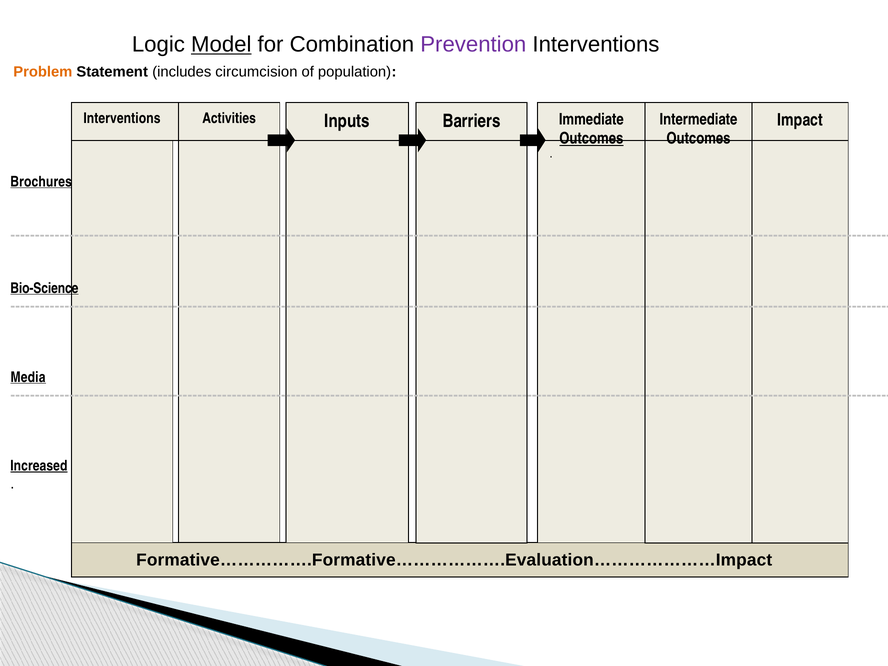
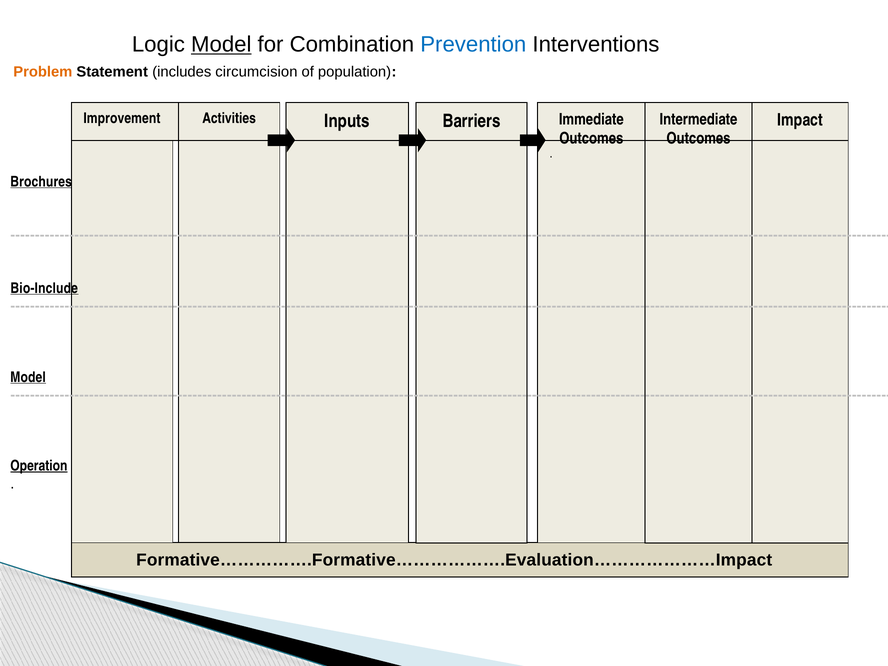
Prevention colour: purple -> blue (473, 44)
Interventions: Interventions -> Improvement (122, 118)
Outcomes underline: present -> none (591, 139)
Bio-Science: Bio-Science -> Bio-Include (44, 288)
Media: Media -> Model (28, 377)
Increased: Increased -> Operation (39, 466)
